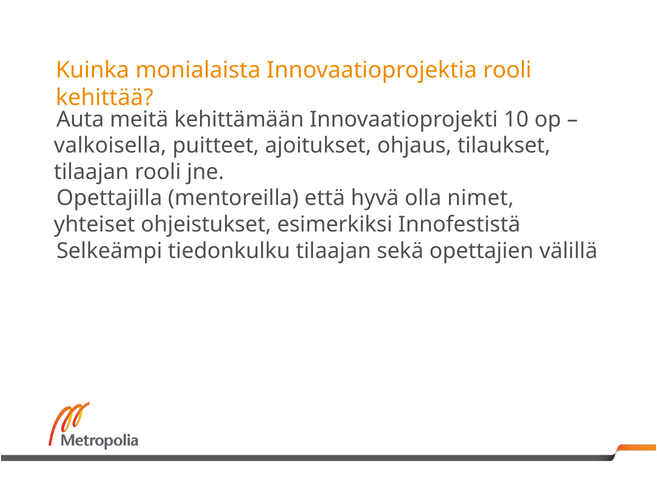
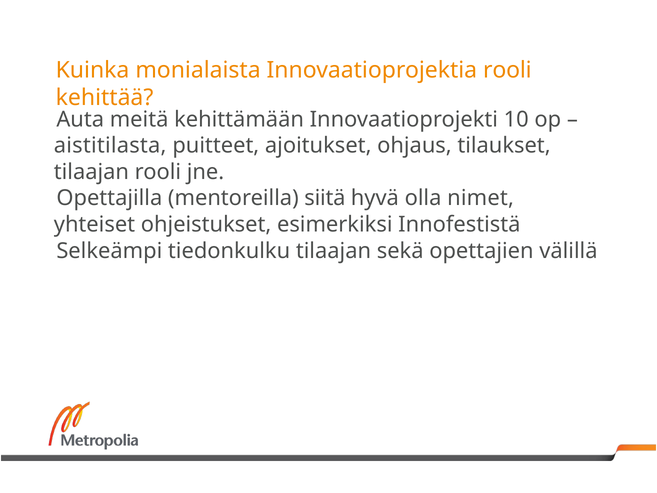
valkoisella: valkoisella -> aistitilasta (110, 146)
että: että -> siitä (325, 198)
